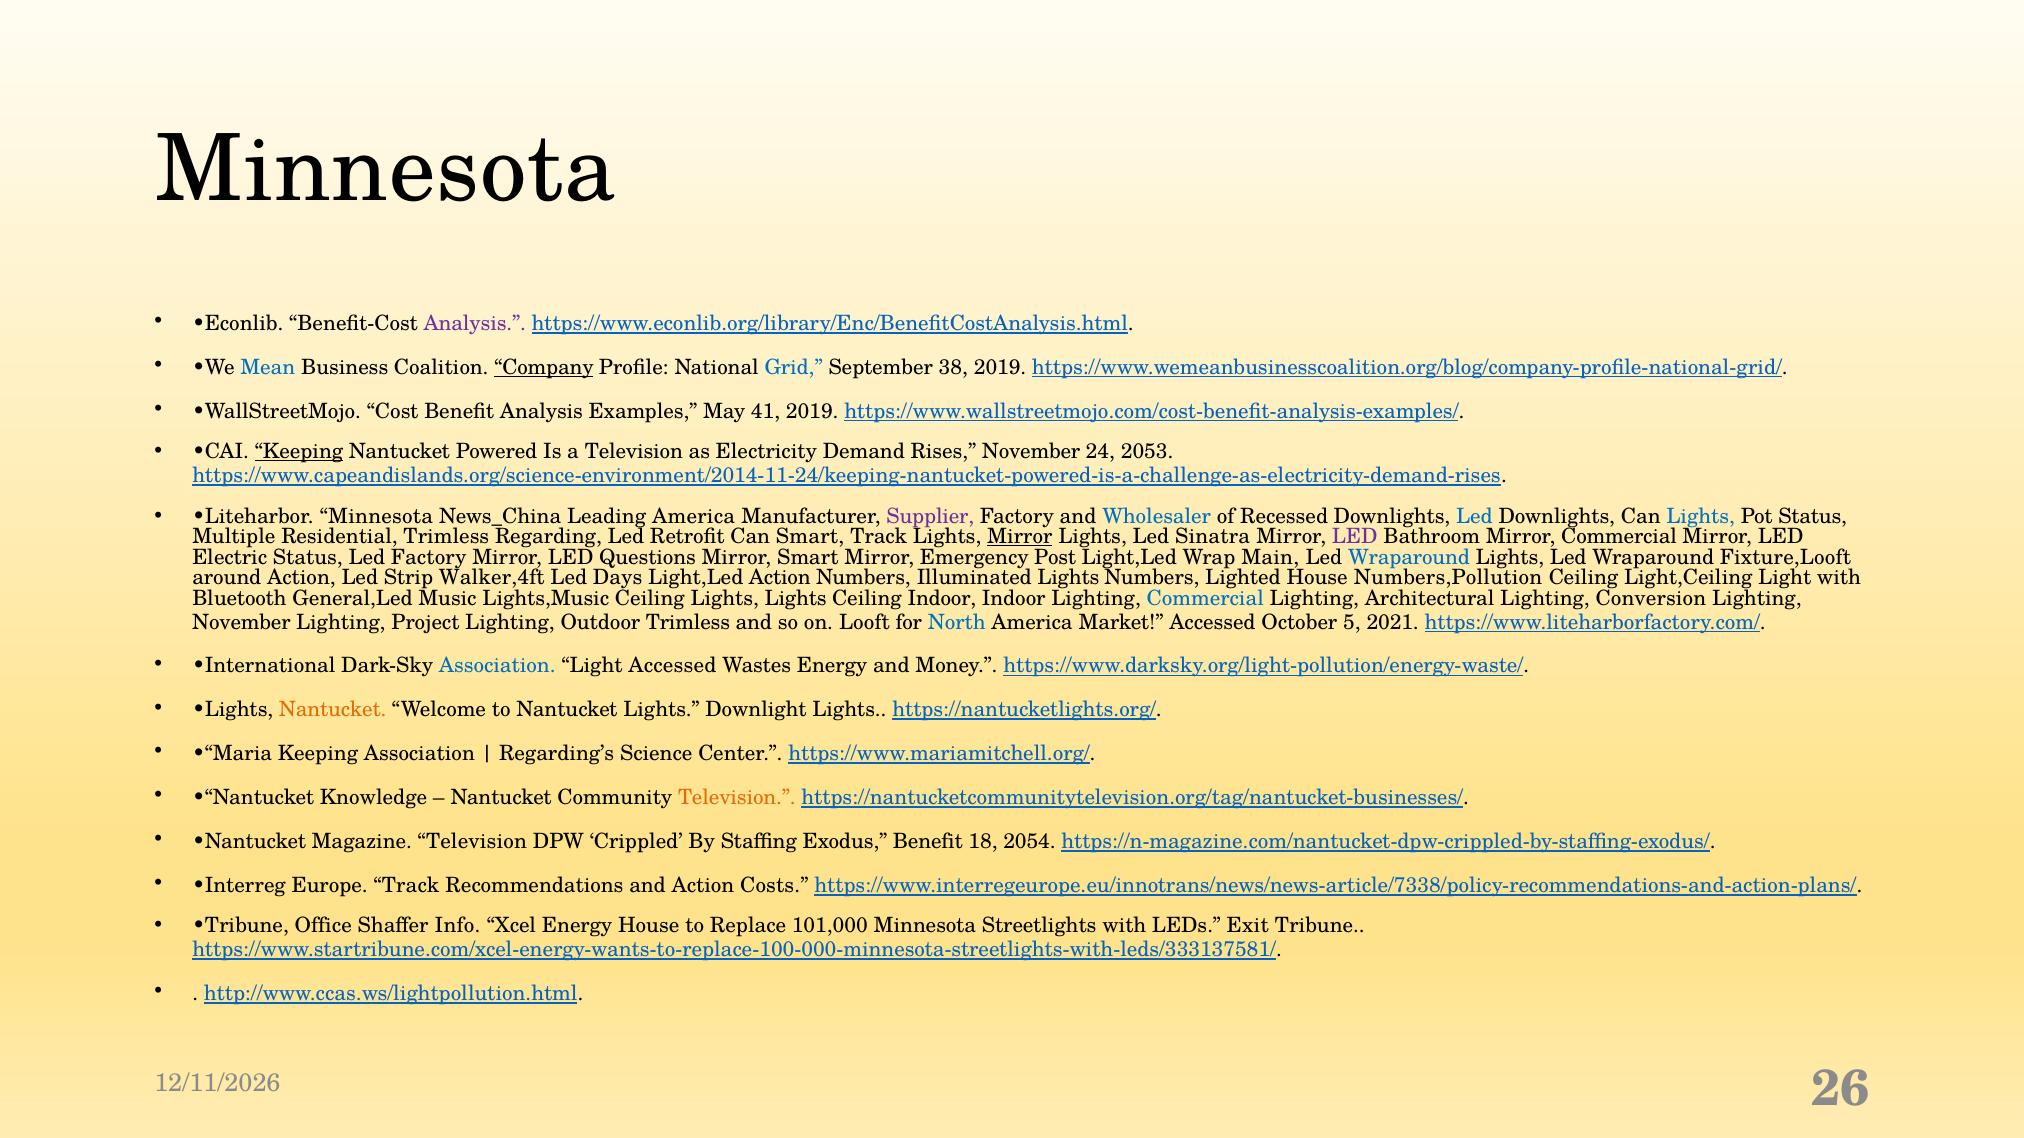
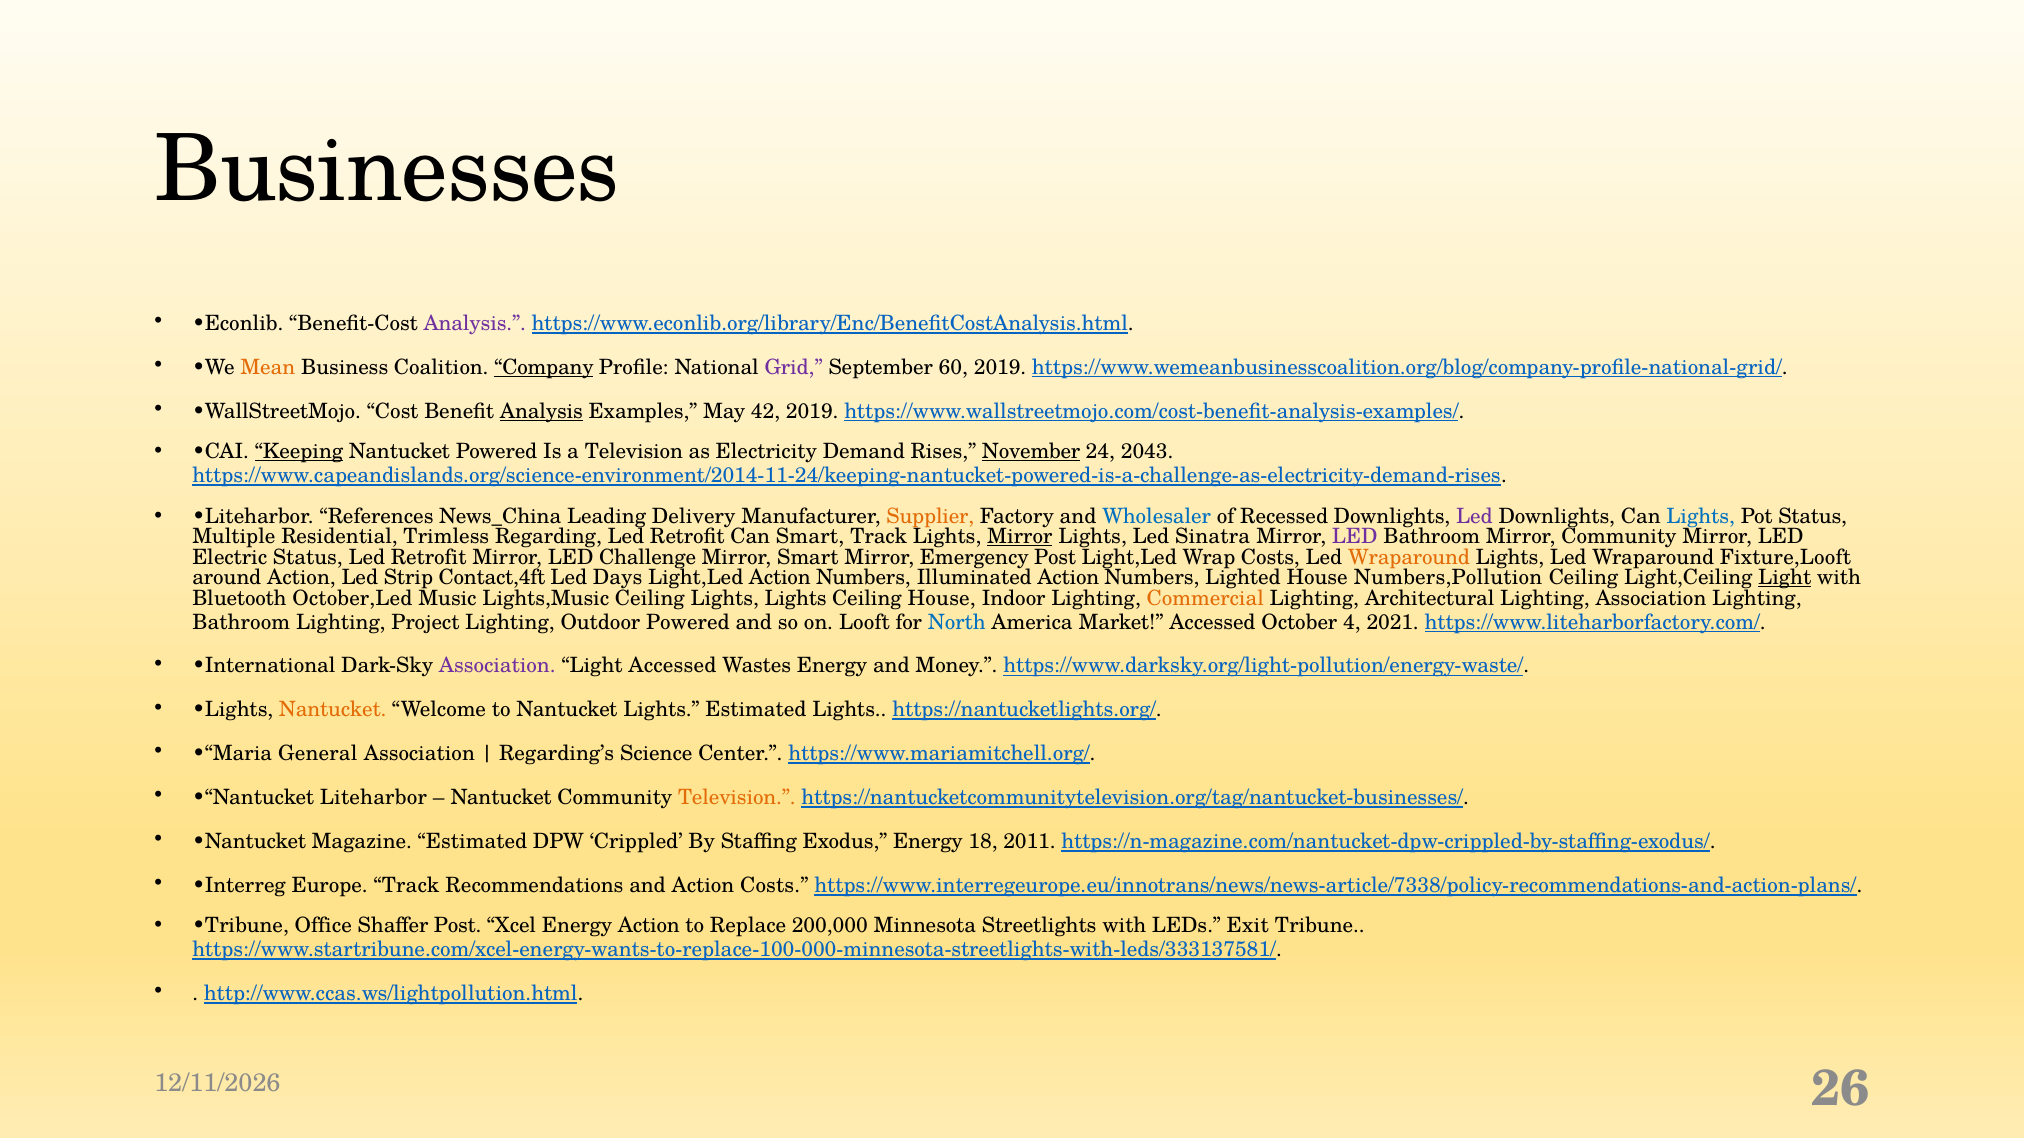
Minnesota: Minnesota -> Businesses (387, 170)
Mean colour: blue -> orange (268, 368)
Grid colour: blue -> purple (794, 368)
38: 38 -> 60 (953, 368)
Analysis underline: none -> present (541, 412)
41: 41 -> 42 (766, 412)
November underline: none -> present (1031, 452)
2053: 2053 -> 2043 (1147, 452)
Liteharbor Minnesota: Minnesota -> References (377, 516)
Leading America: America -> Delivery (694, 516)
Supplier colour: purple -> orange (930, 516)
Led colour: blue -> purple (1475, 516)
Mirror Commercial: Commercial -> Community (1619, 537)
Factory: Factory -> Retrofit (429, 557)
Questions: Questions -> Challenge (648, 557)
Wrap Main: Main -> Costs (1270, 557)
Wraparound colour: blue -> orange (1409, 557)
Walker,4ft: Walker,4ft -> Contact,4ft (492, 578)
Illuminated Lights: Lights -> Action (1068, 578)
Light underline: none -> present (1785, 578)
General,Led: General,Led -> October,Led (352, 598)
Ceiling Indoor: Indoor -> House (942, 598)
Commercial colour: blue -> orange (1205, 598)
Lighting Conversion: Conversion -> Association (1651, 598)
November: November -> Bathroom (241, 622)
Outdoor Trimless: Trimless -> Powered (688, 622)
5: 5 -> 4 (1352, 622)
Association colour: blue -> purple (497, 666)
Lights Downlight: Downlight -> Estimated (756, 710)
•“Maria Keeping: Keeping -> General (318, 754)
•“Nantucket Knowledge: Knowledge -> Liteharbor (373, 798)
Magazine Television: Television -> Estimated (472, 842)
Exodus Benefit: Benefit -> Energy (928, 842)
2054: 2054 -> 2011 (1030, 842)
Shaffer Info: Info -> Post (458, 926)
Energy House: House -> Action (649, 926)
101,000: 101,000 -> 200,000 (830, 926)
